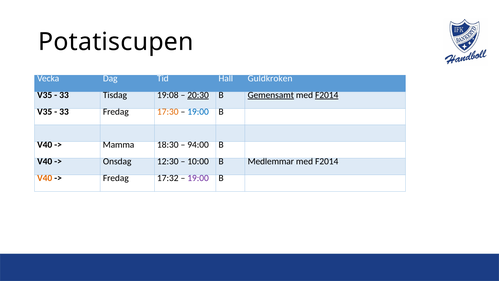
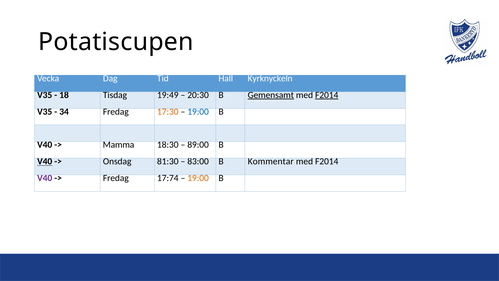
Guldkroken: Guldkroken -> Kyrknyckeln (270, 78)
33: 33 -> 18 (64, 95)
19:08: 19:08 -> 19:49 (168, 95)
20:30 underline: present -> none (198, 95)
33: 33 -> 34 (64, 112)
94:00: 94:00 -> 89:00 (198, 145)
V40 underline: none -> present (45, 161)
12:30: 12:30 -> 81:30 (168, 161)
10:00: 10:00 -> 83:00 (198, 161)
Medlemmar: Medlemmar -> Kommentar (271, 161)
V40 colour: orange -> purple (45, 178)
17:32: 17:32 -> 17:74 (168, 178)
19:00 colour: purple -> orange (198, 178)
